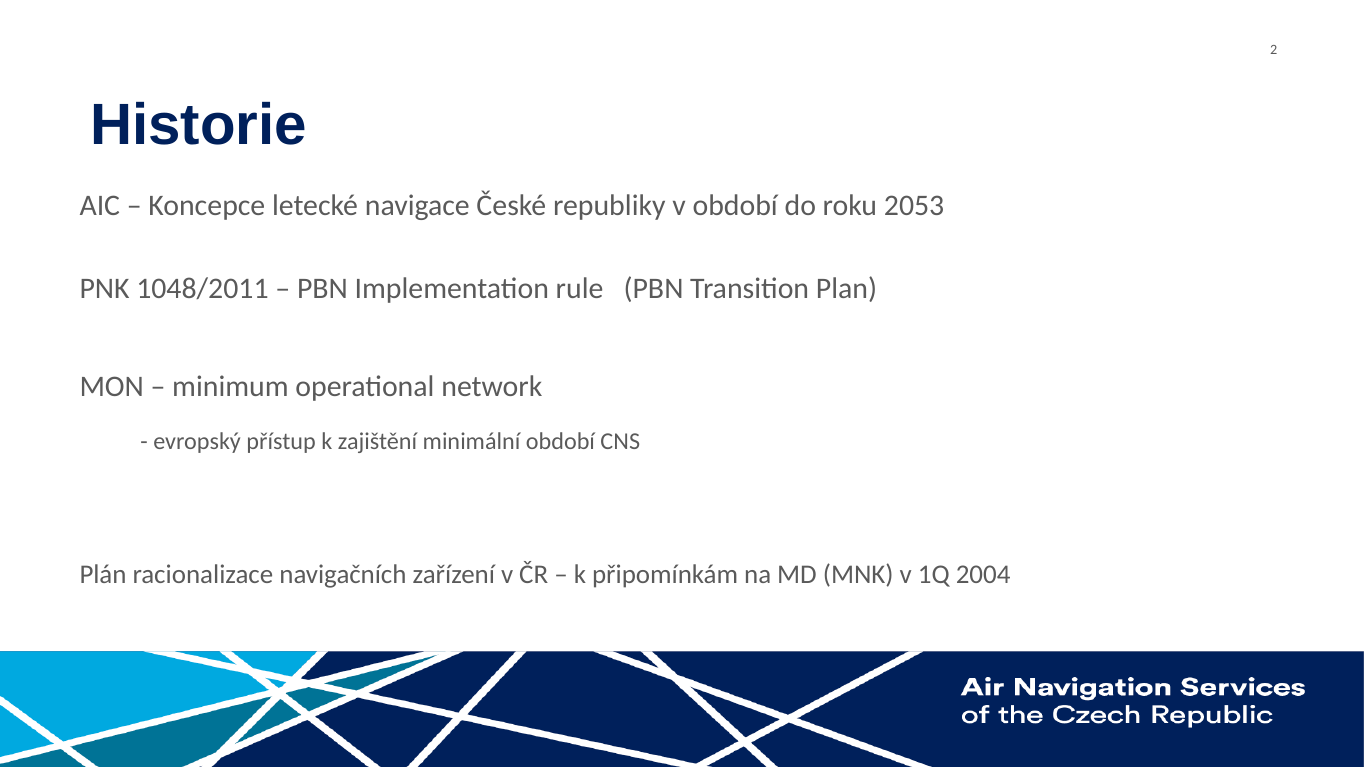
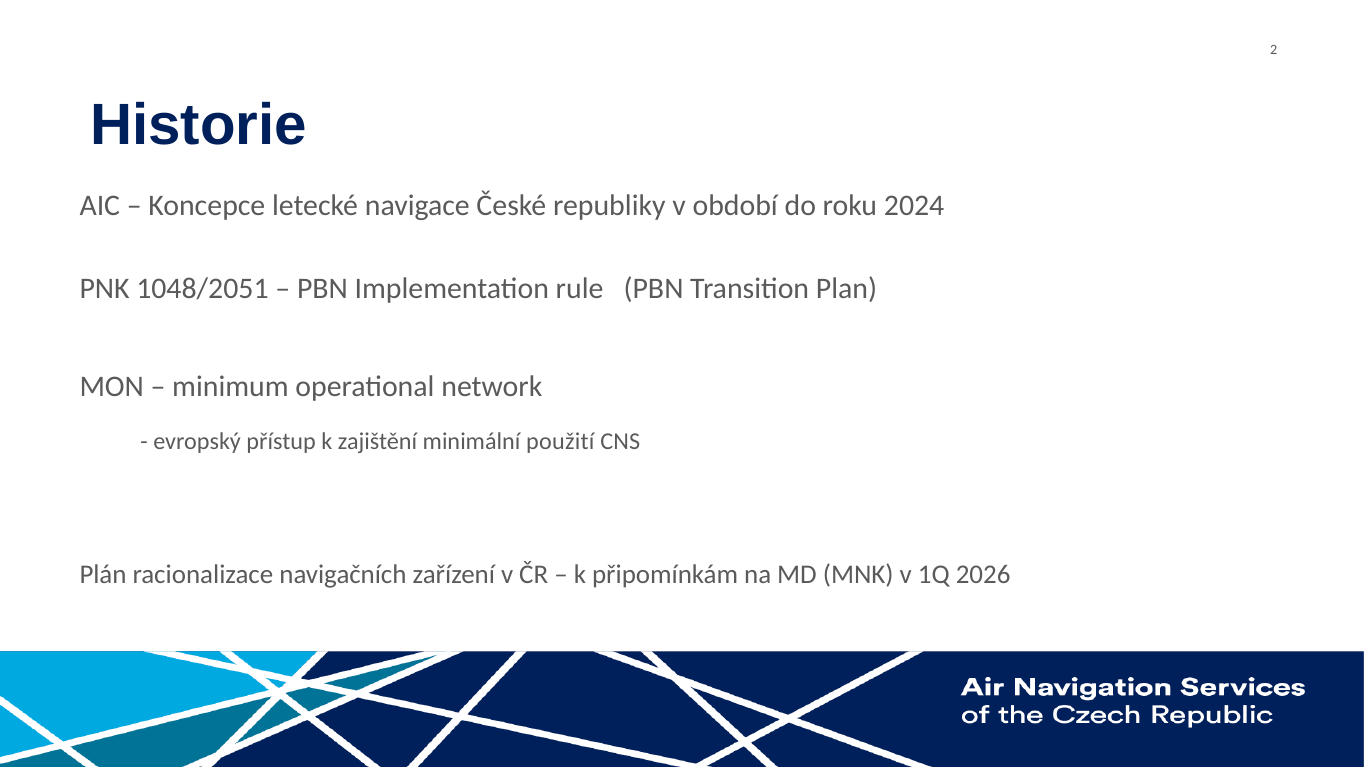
2053: 2053 -> 2024 (914, 206)
1048/2011: 1048/2011 -> 1048/2051 (202, 289)
minimální období: období -> použití (560, 441)
2004: 2004 -> 2026 (983, 575)
